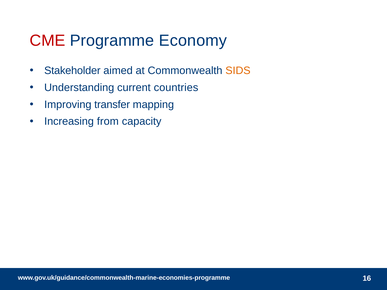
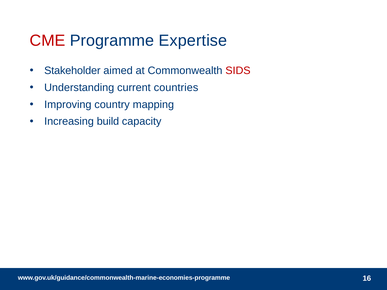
Economy: Economy -> Expertise (193, 41)
SIDS colour: orange -> red (238, 71)
transfer: transfer -> country (112, 105)
from: from -> build (108, 122)
